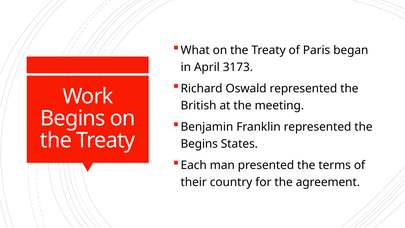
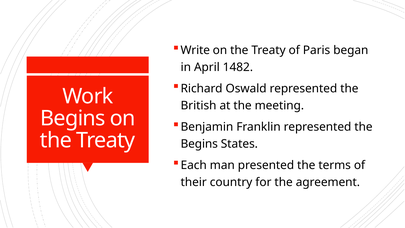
What: What -> Write (195, 50)
3173: 3173 -> 1482 (238, 67)
